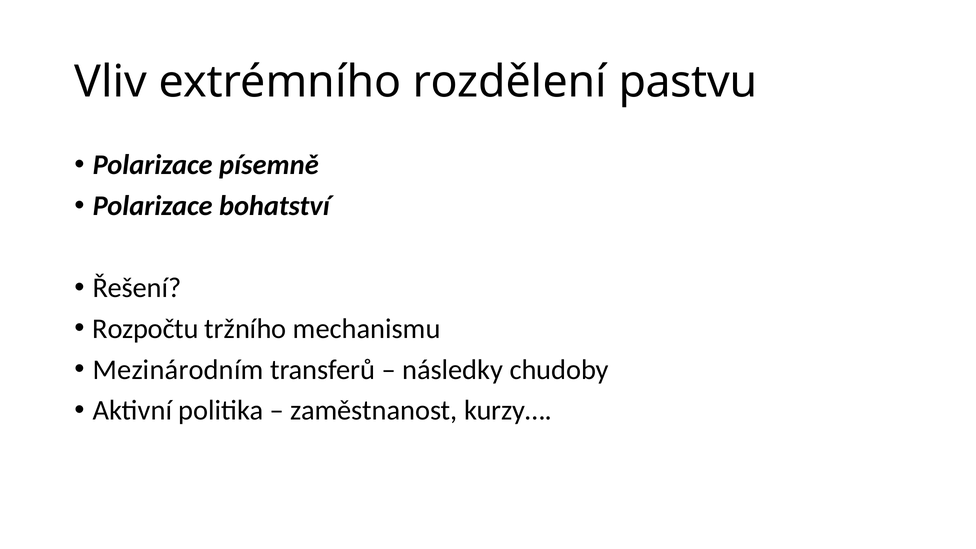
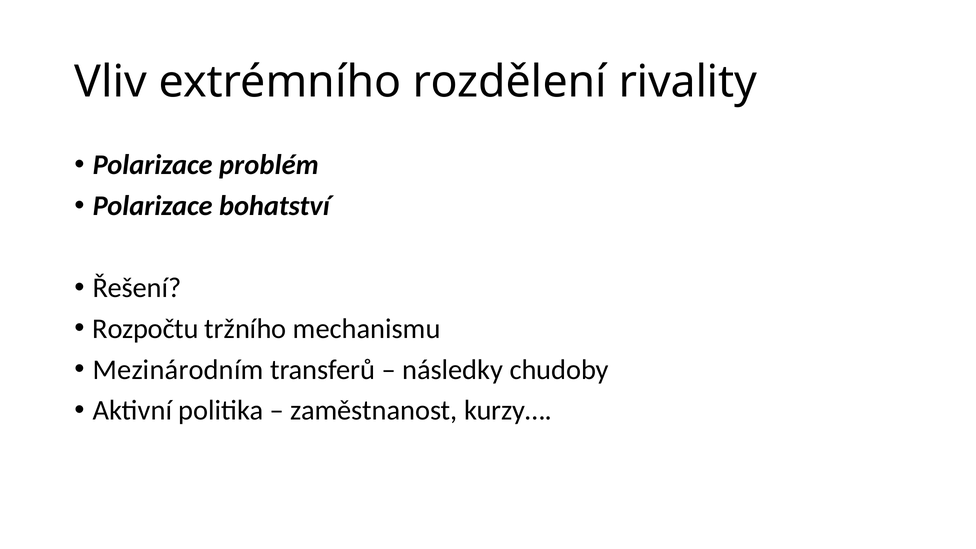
pastvu: pastvu -> rivality (688, 82)
písemně: písemně -> problém (269, 165)
